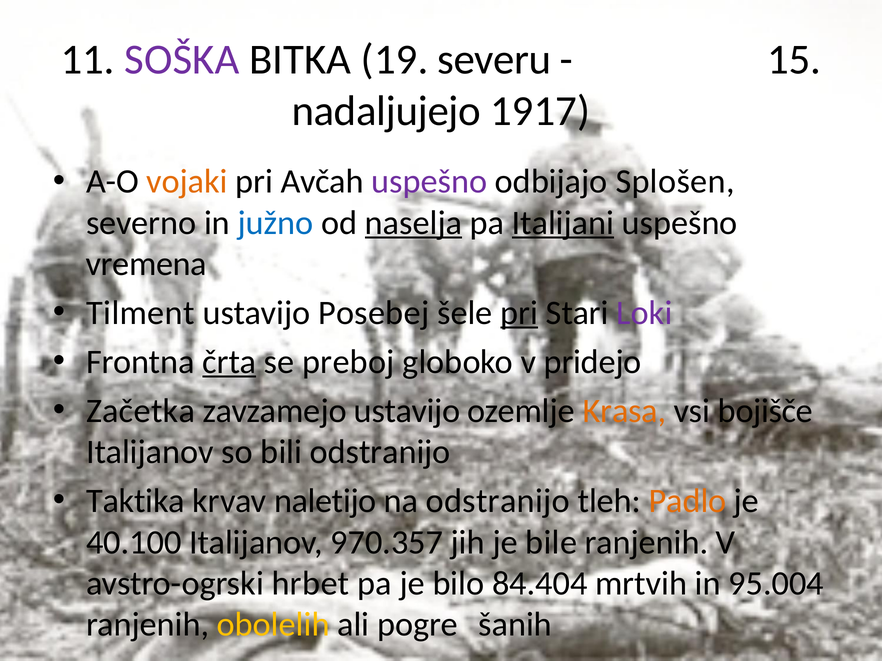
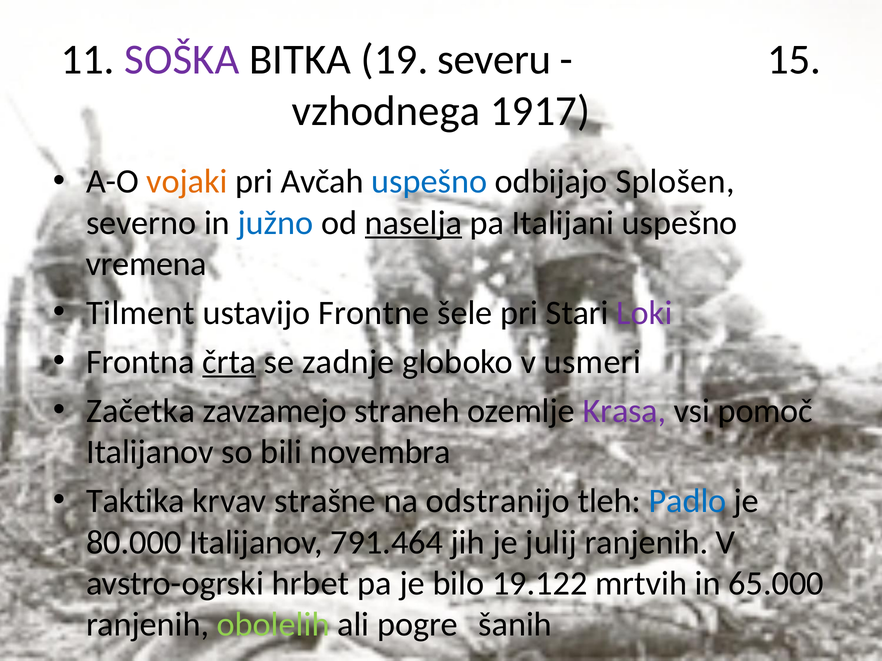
nadaljujejo: nadaljujejo -> vzhodnega (386, 111)
uspešno colour: purple -> blue (429, 182)
Italijani underline: present -> none (563, 223)
Posebej: Posebej -> Frontne (374, 313)
pri underline: present -> none (519, 313)
preboj: preboj -> zadnje (348, 362)
pridejo: pridejo -> usmeri (592, 362)
zavzamejo ustavijo: ustavijo -> straneh (407, 411)
Krasa colour: orange -> purple (624, 411)
bojišče: bojišče -> pomoč (765, 411)
bili odstranijo: odstranijo -> novembra (380, 452)
naletijo: naletijo -> strašne (325, 501)
Padlo colour: orange -> blue (688, 501)
40.100: 40.100 -> 80.000 (134, 543)
970.357: 970.357 -> 791.464 (387, 543)
bile: bile -> julij (551, 543)
84.404: 84.404 -> 19.122 (540, 584)
95.004: 95.004 -> 65.000 (776, 584)
obolelih colour: yellow -> light green (273, 625)
